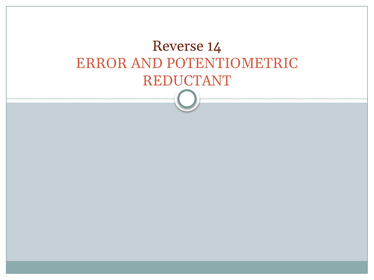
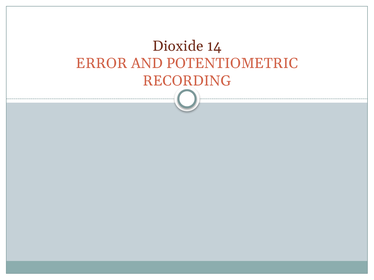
Reverse: Reverse -> Dioxide (178, 46)
REDUCTANT: REDUCTANT -> RECORDING (187, 81)
